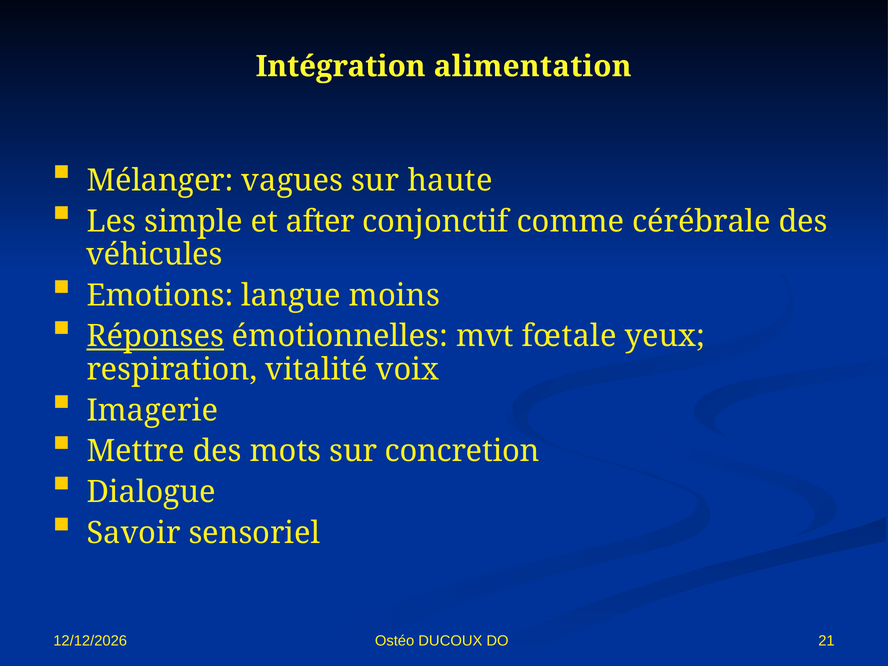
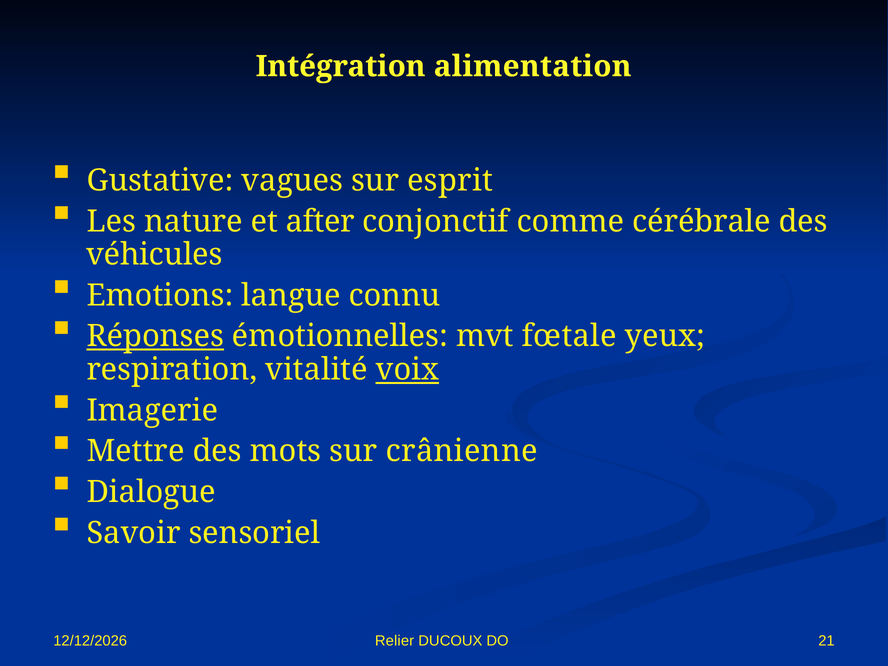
Mélanger: Mélanger -> Gustative (160, 180)
haute: haute -> esprit (450, 180)
simple: simple -> nature (193, 221)
moins: moins -> connu (395, 295)
voix underline: none -> present (407, 370)
concretion: concretion -> crânienne (462, 451)
Ostéo: Ostéo -> Relier (395, 641)
